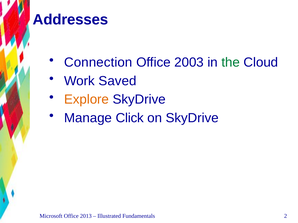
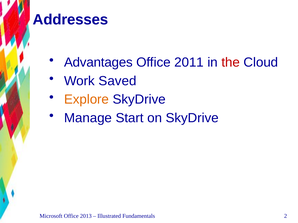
Connection: Connection -> Advantages (98, 63)
2003: 2003 -> 2011 (189, 63)
the colour: green -> red (231, 63)
Click: Click -> Start (130, 118)
